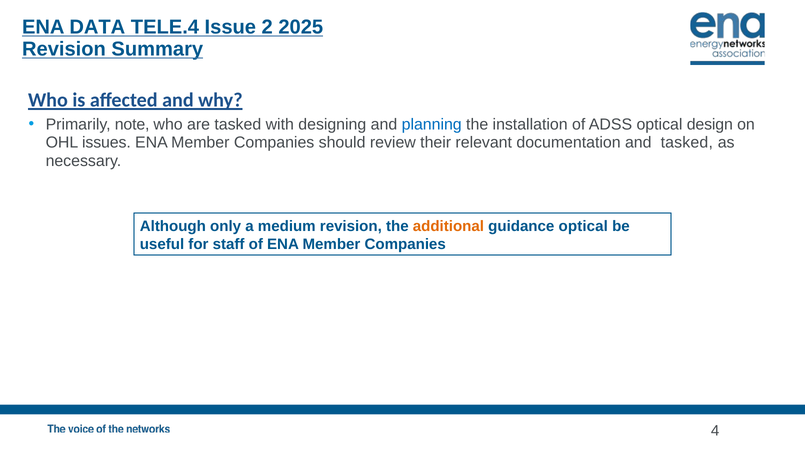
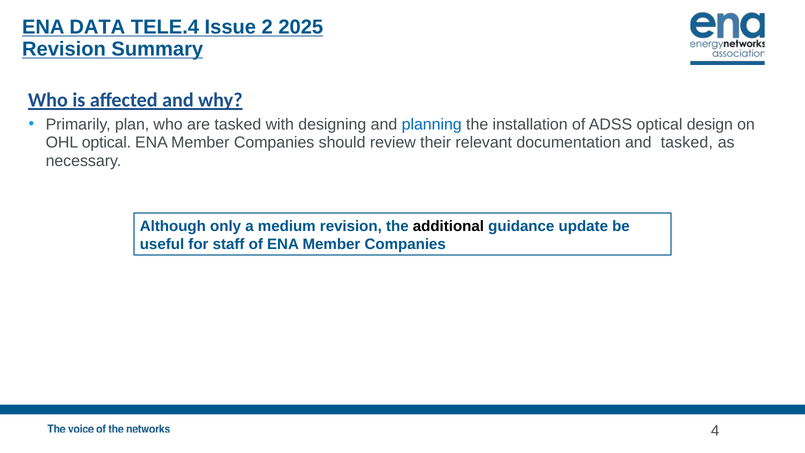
note: note -> plan (132, 124)
OHL issues: issues -> optical (106, 143)
additional colour: orange -> black (448, 226)
guidance optical: optical -> update (583, 226)
